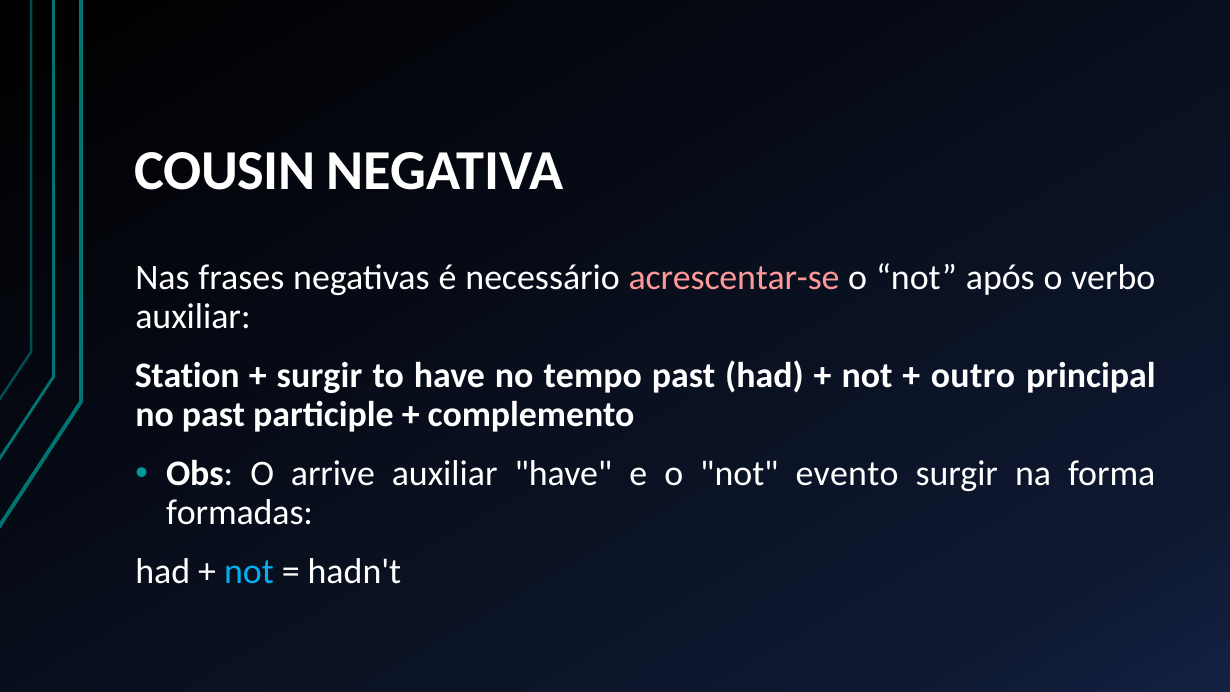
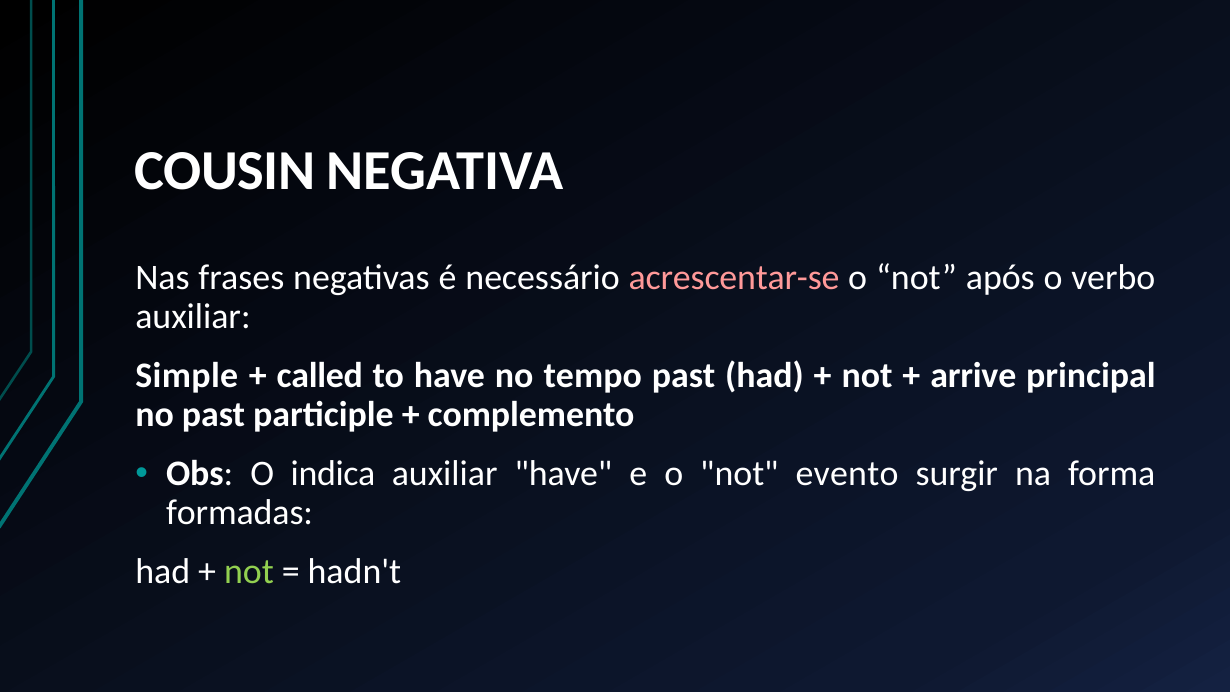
Station: Station -> Simple (187, 376)
surgir: surgir -> called (320, 376)
outro: outro -> arrive (973, 376)
arrive: arrive -> indica (333, 474)
not colour: light blue -> light green (249, 572)
